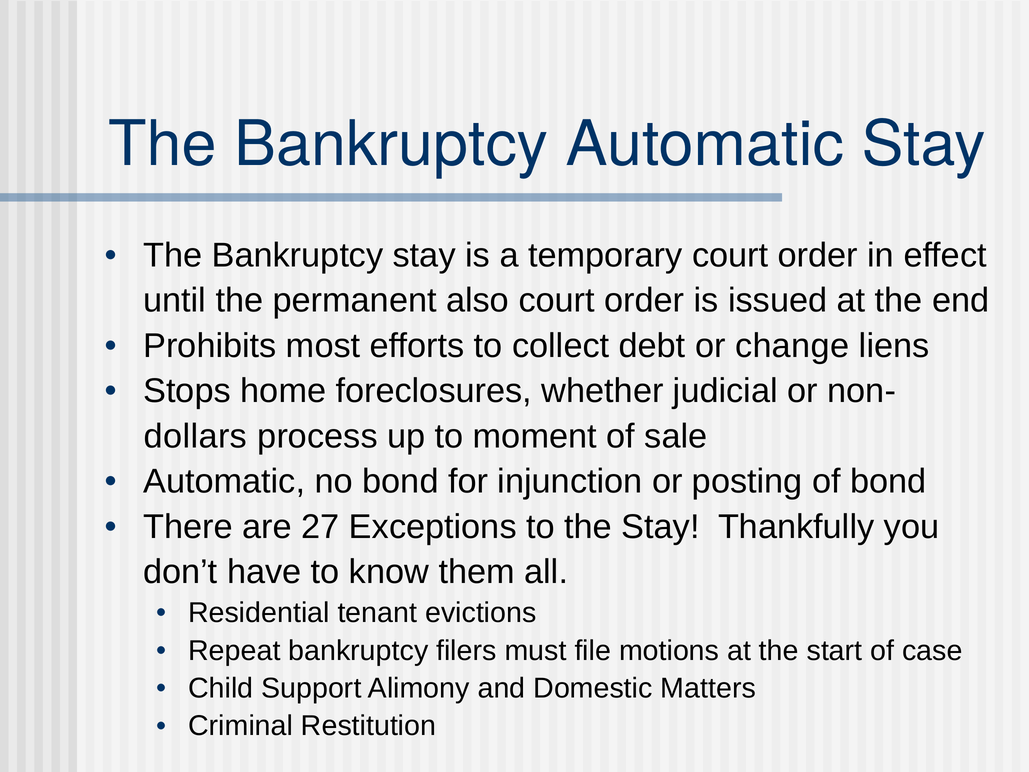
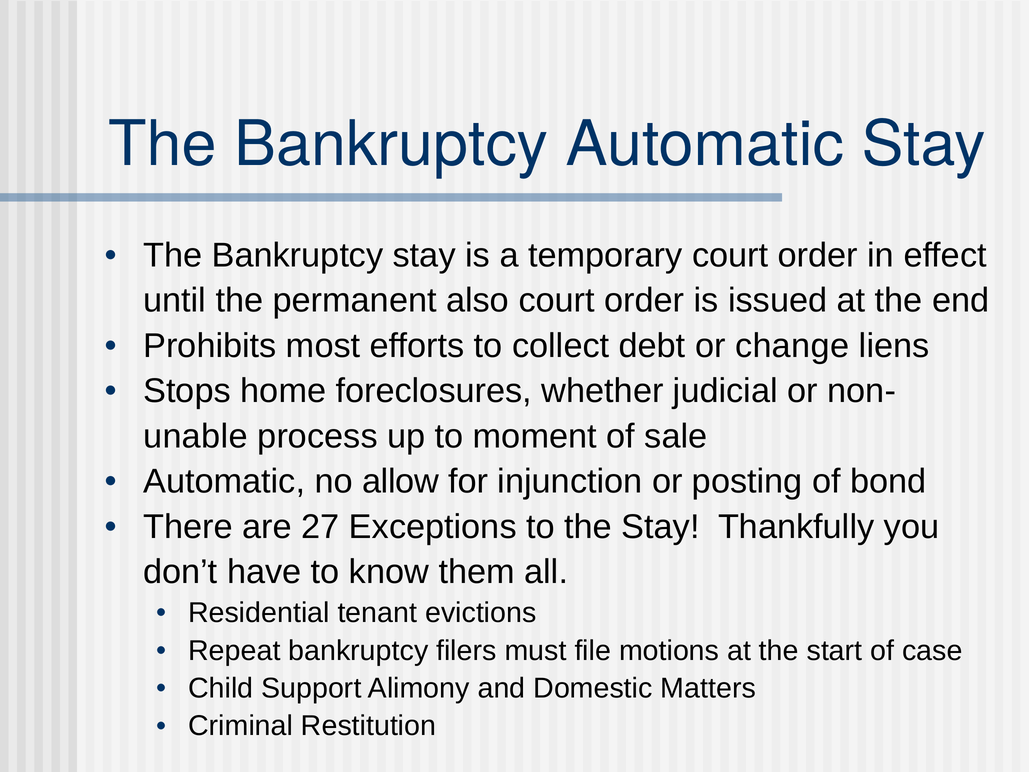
dollars: dollars -> unable (195, 436)
no bond: bond -> allow (401, 481)
